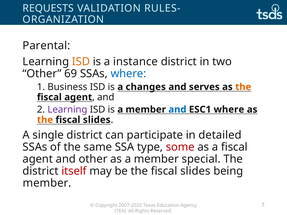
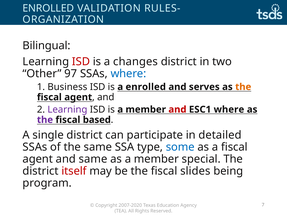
REQUESTS: REQUESTS -> ENROLLED (48, 8)
Parental: Parental -> Bilingual (47, 46)
ISD colour: orange -> red (81, 62)
instance: instance -> changes (135, 62)
69: 69 -> 97 (71, 74)
a changes: changes -> enrolled (146, 87)
and colour: blue -> red (177, 110)
the colour: orange -> purple (45, 120)
slides: slides -> based (97, 120)
some colour: red -> blue (180, 147)
and other: other -> same (93, 159)
member: member -> program (47, 183)
